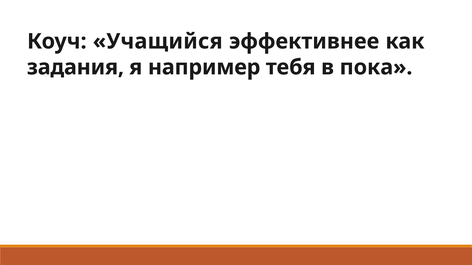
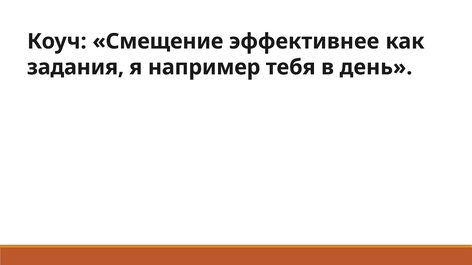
Учащийся: Учащийся -> Смещение (158, 41)
пока: пока -> день (376, 67)
